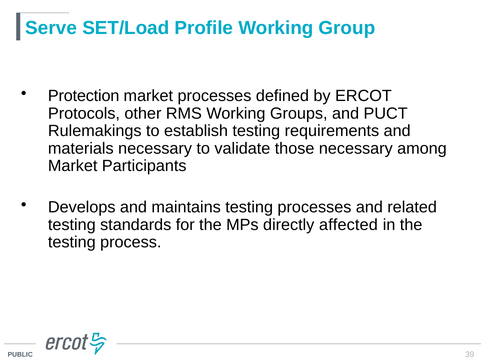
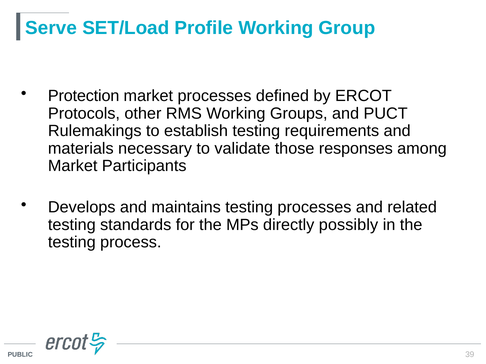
those necessary: necessary -> responses (356, 149)
affected: affected -> possibly (348, 225)
